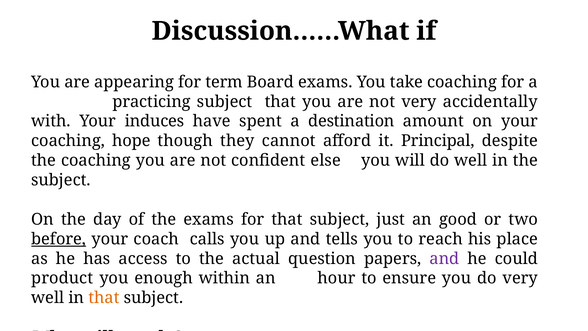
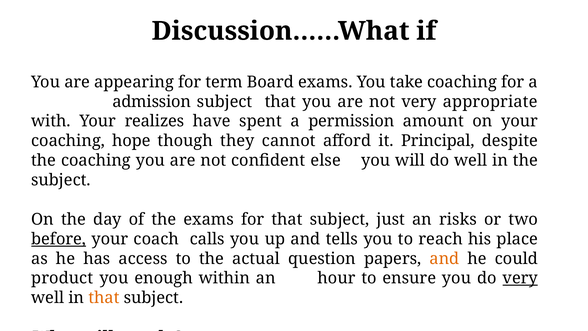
practicing: practicing -> admission (152, 102)
accidentally: accidentally -> appropriate (490, 102)
induces: induces -> realizes (154, 121)
destination: destination -> permission (351, 121)
good: good -> risks (458, 219)
and colour: purple -> orange (444, 258)
very underline: none -> present (520, 278)
